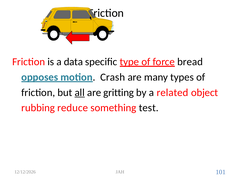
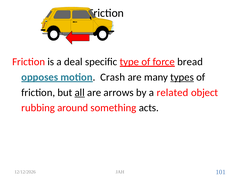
data: data -> deal (73, 62)
types underline: none -> present (182, 77)
gritting: gritting -> arrows (119, 93)
reduce: reduce -> around (73, 108)
test: test -> acts (149, 108)
